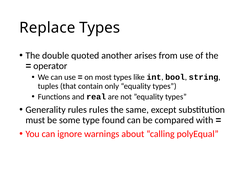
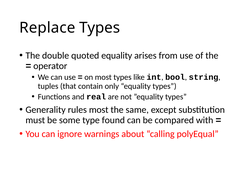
quoted another: another -> equality (117, 55)
rules rules: rules -> most (99, 109)
